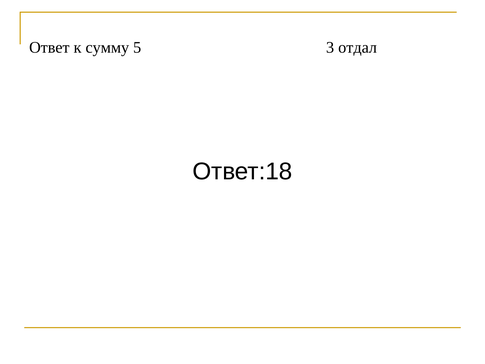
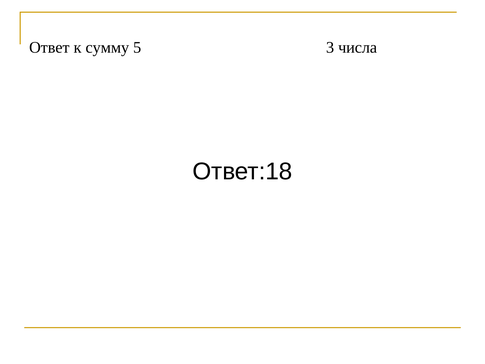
отдал: отдал -> числа (358, 47)
